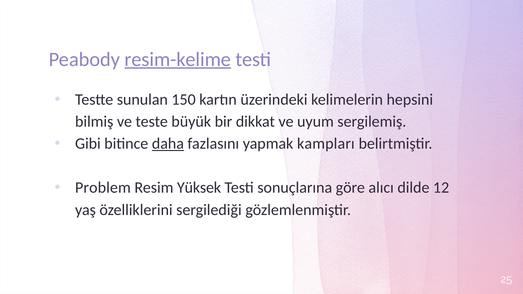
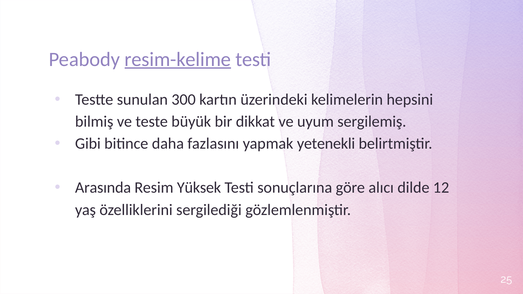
150: 150 -> 300 (184, 100)
daha underline: present -> none (168, 144)
kampları: kampları -> yetenekli (326, 144)
Problem: Problem -> Arasında (103, 188)
